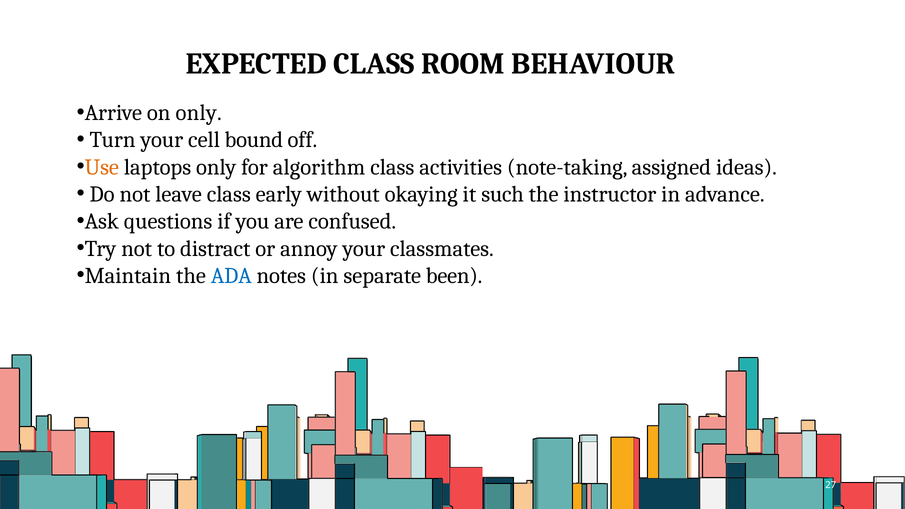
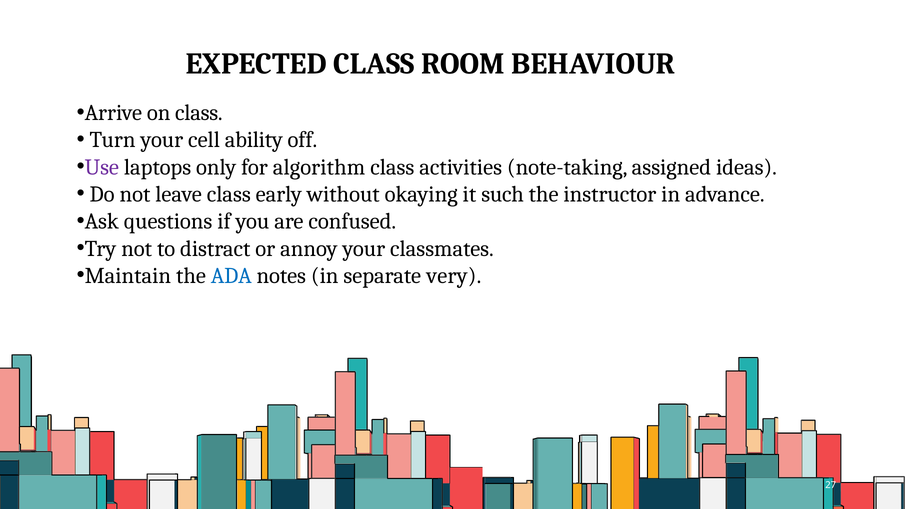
on only: only -> class (199, 113)
bound: bound -> ability (254, 140)
Use colour: orange -> purple (102, 167)
been: been -> very (454, 276)
